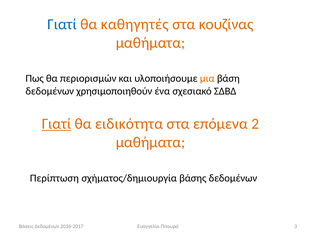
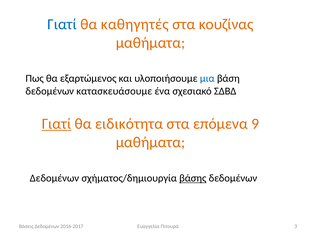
περιορισμών: περιορισμών -> εξαρτώμενος (88, 78)
μια colour: orange -> blue (207, 78)
χρησιμοποιηθούν: χρησιμοποιηθούν -> κατασκευάσουμε (114, 91)
2: 2 -> 9 (255, 124)
Περίπτωση: Περίπτωση -> Δεδομένων (54, 178)
βάσης underline: none -> present (193, 178)
